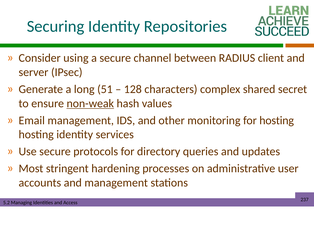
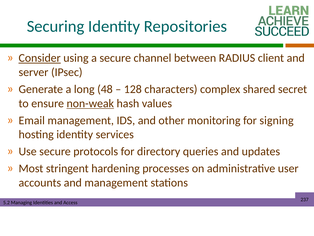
Consider underline: none -> present (40, 58)
51: 51 -> 48 (105, 89)
for hosting: hosting -> signing (277, 120)
